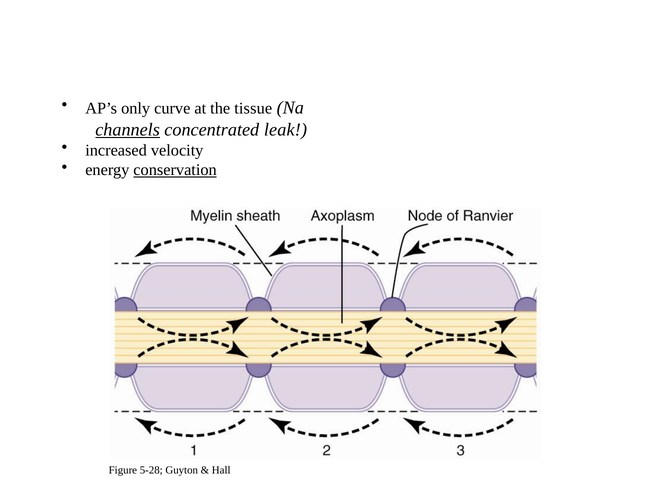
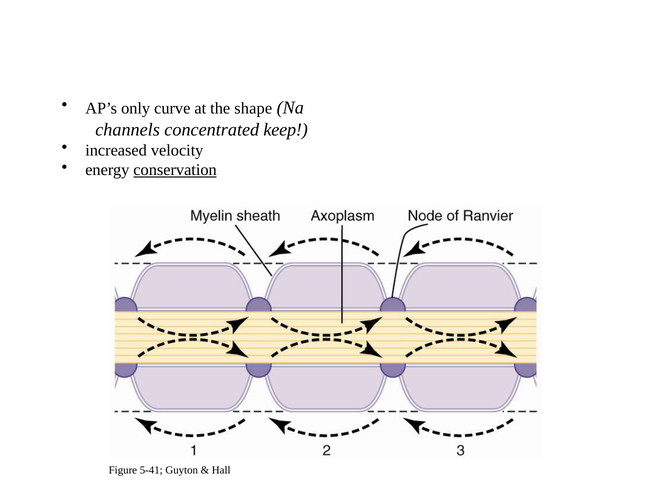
tissue: tissue -> shape (253, 108)
channels underline: present -> none (128, 130)
leak: leak -> keep (286, 130)
5-28: 5-28 -> 5-41 (151, 470)
